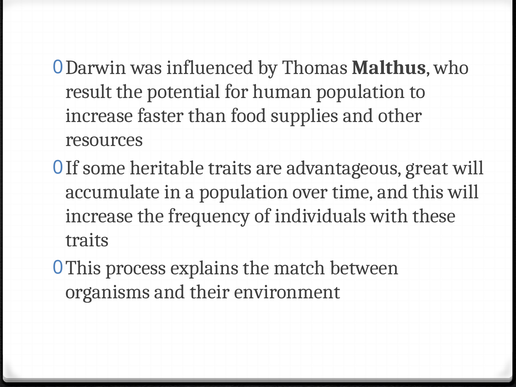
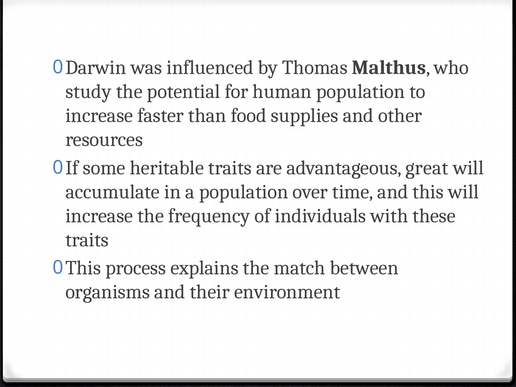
result: result -> study (88, 92)
